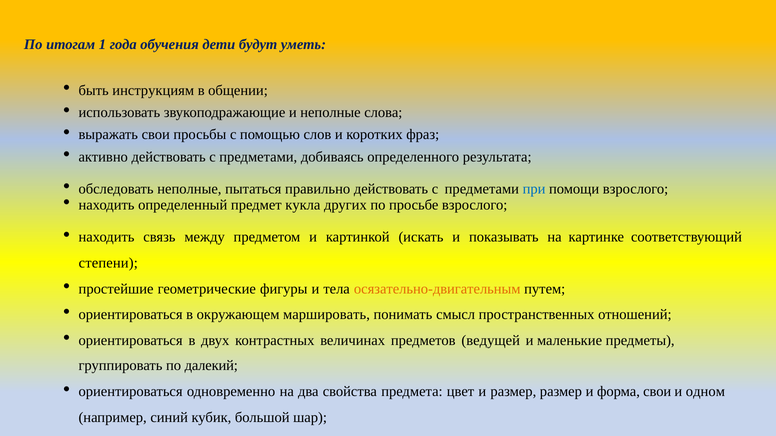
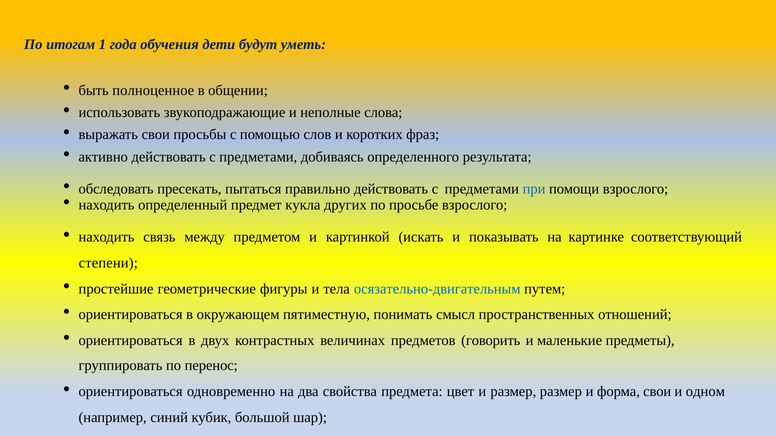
инструкциям: инструкциям -> полноценное (153, 90)
обследовать неполные: неполные -> пресекать (189, 189)
осязательно-двигательным colour: orange -> blue (437, 289)
маршировать: маршировать -> пятиместную (326, 315)
ведущей: ведущей -> говорить (491, 341)
далекий: далекий -> перенос (211, 366)
